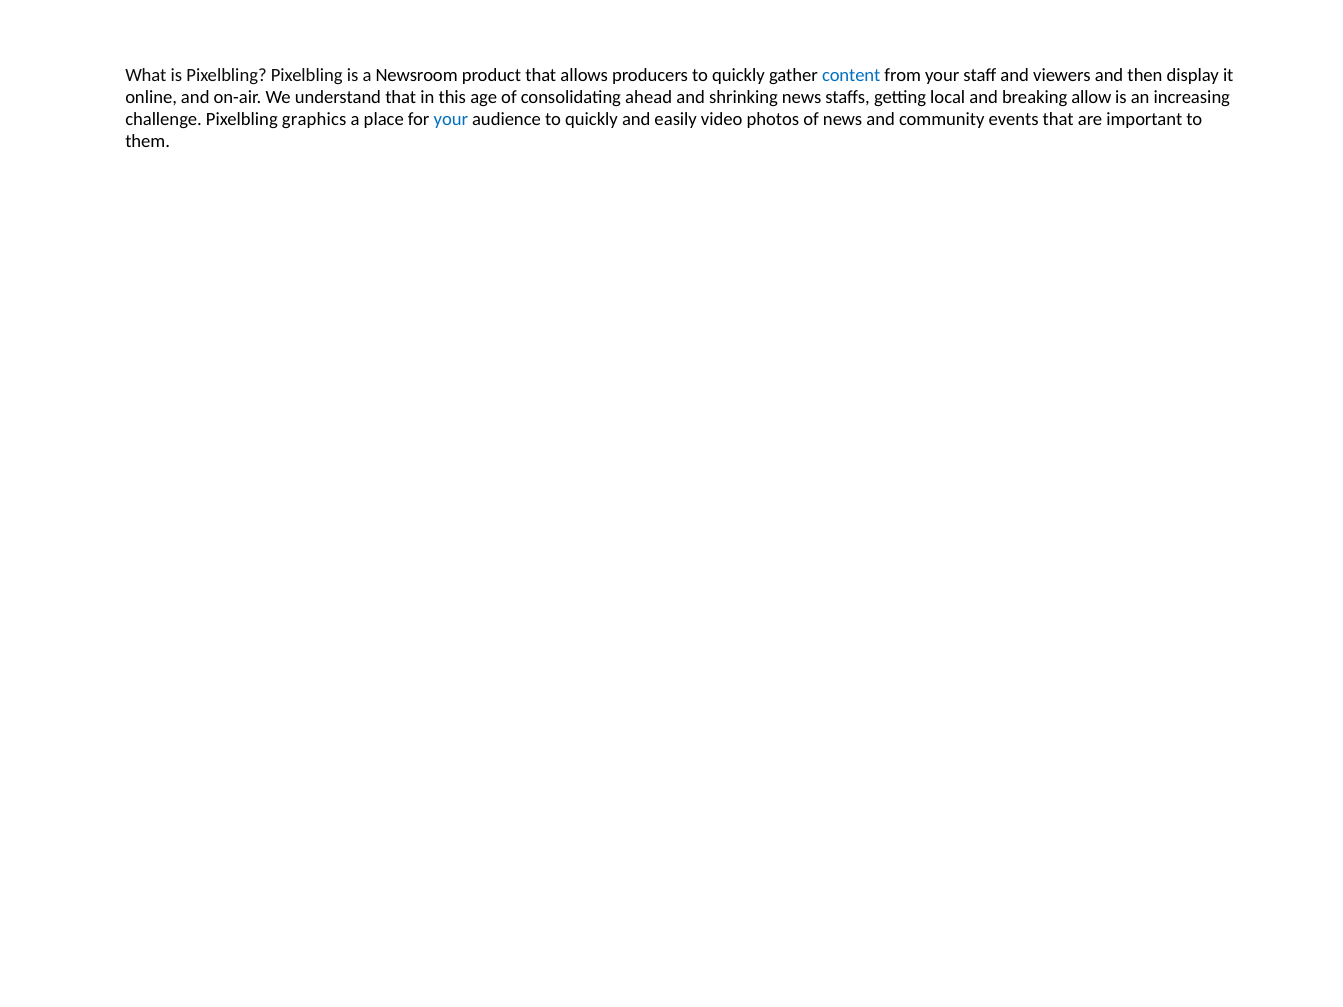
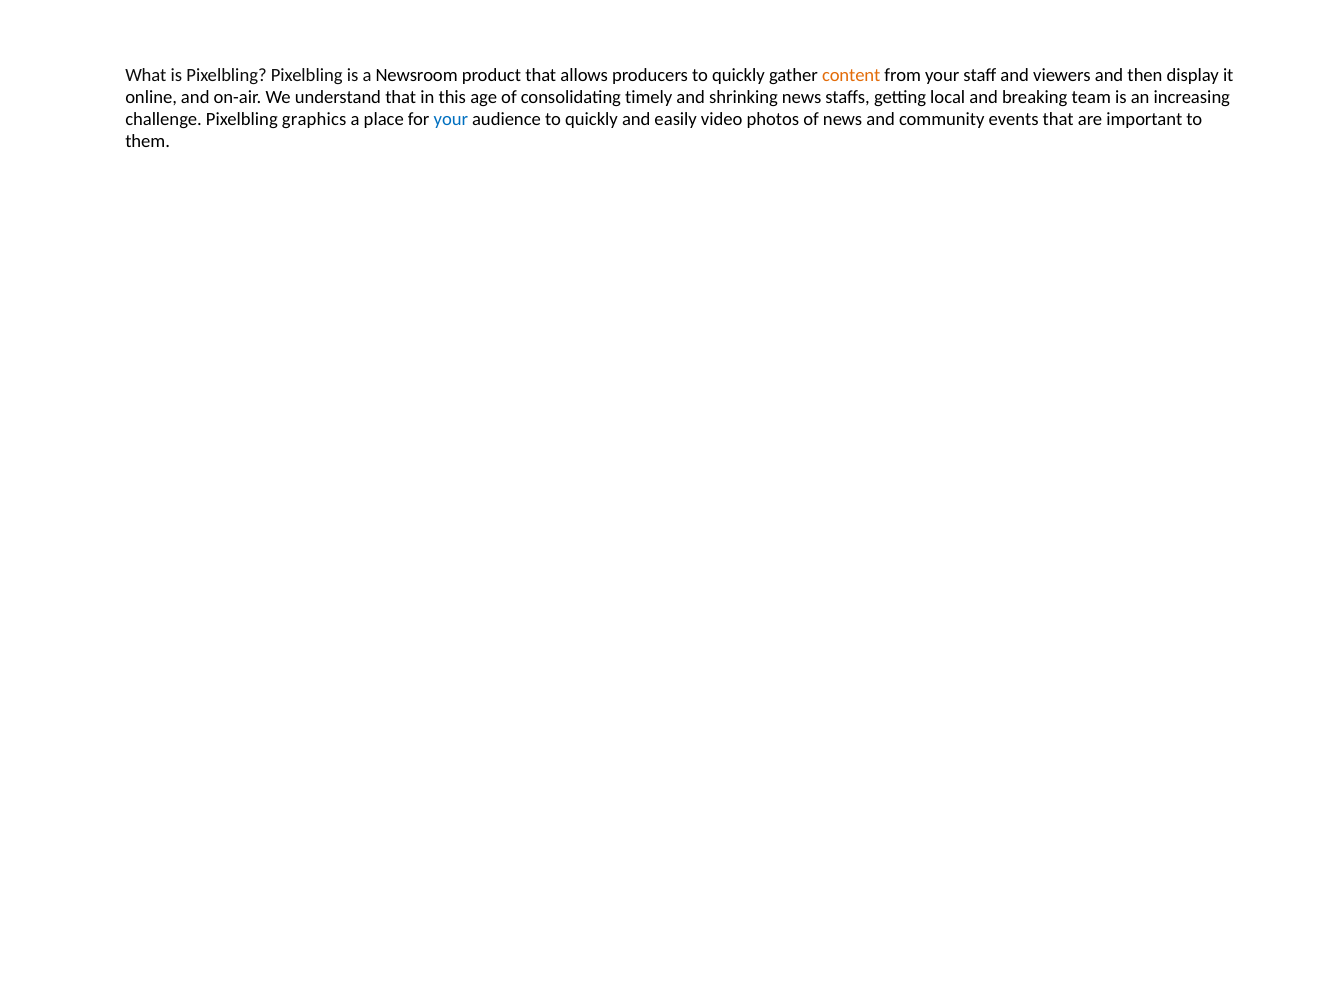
content colour: blue -> orange (851, 75)
ahead: ahead -> timely (649, 97)
allow: allow -> team (1091, 97)
